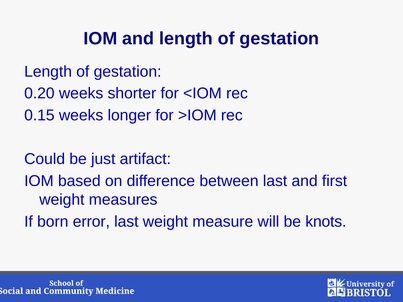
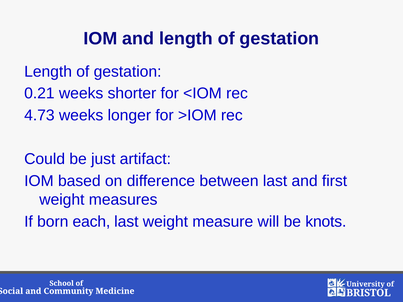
0.20: 0.20 -> 0.21 (39, 93)
0.15: 0.15 -> 4.73 (39, 115)
error: error -> each (91, 222)
